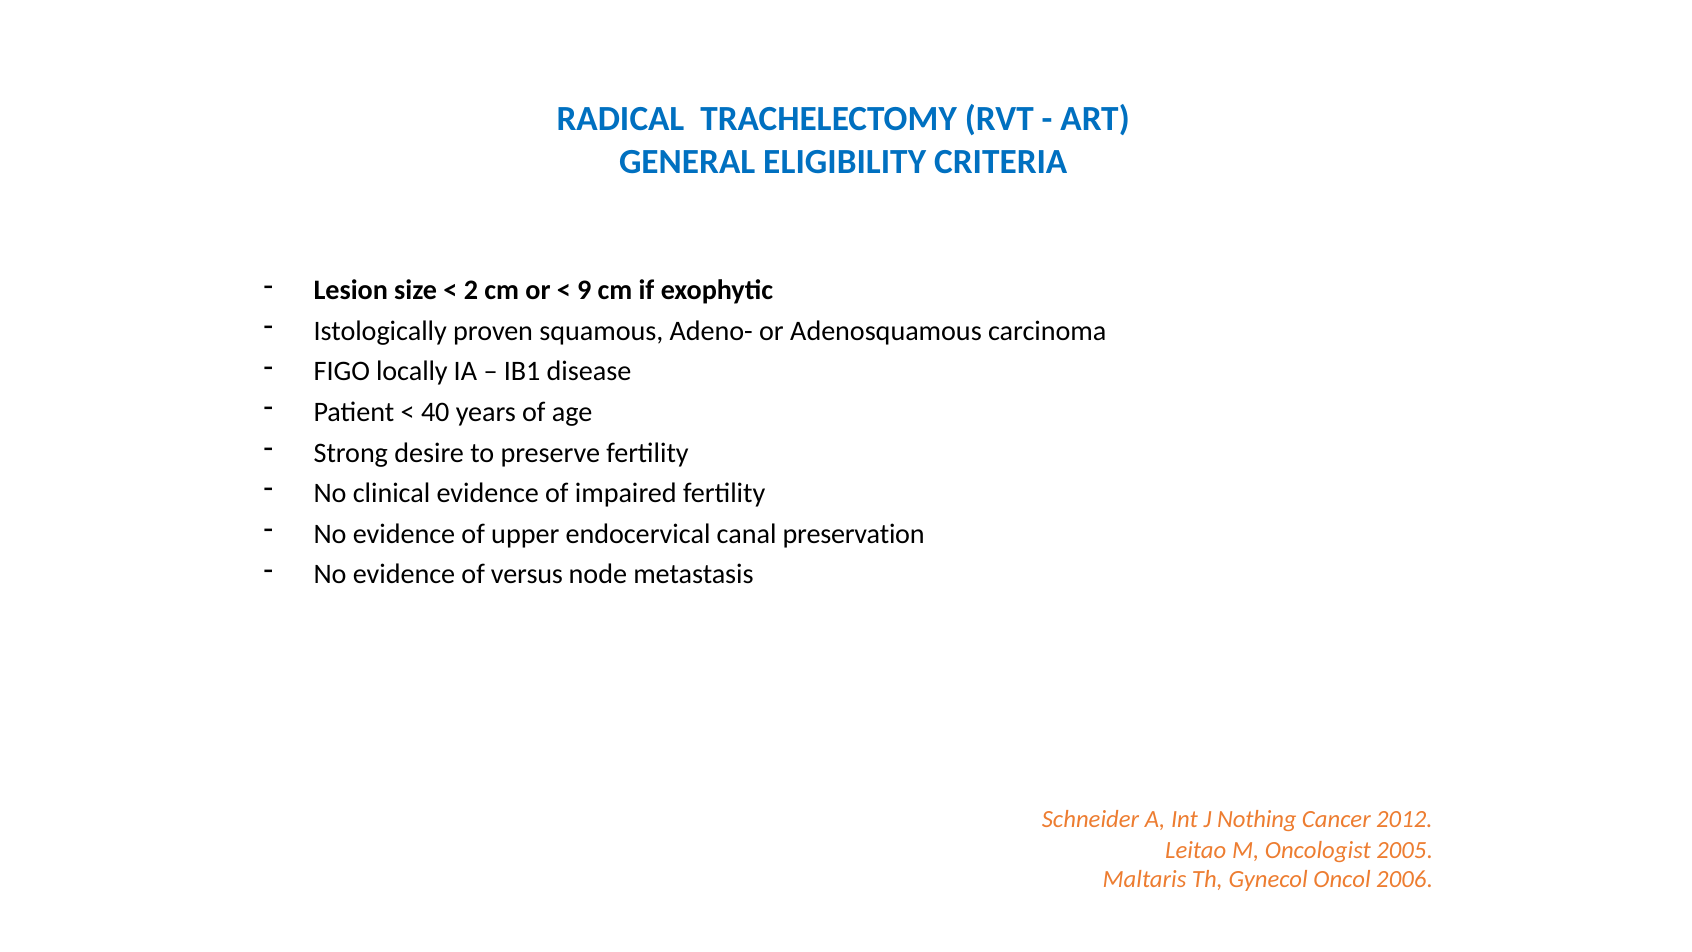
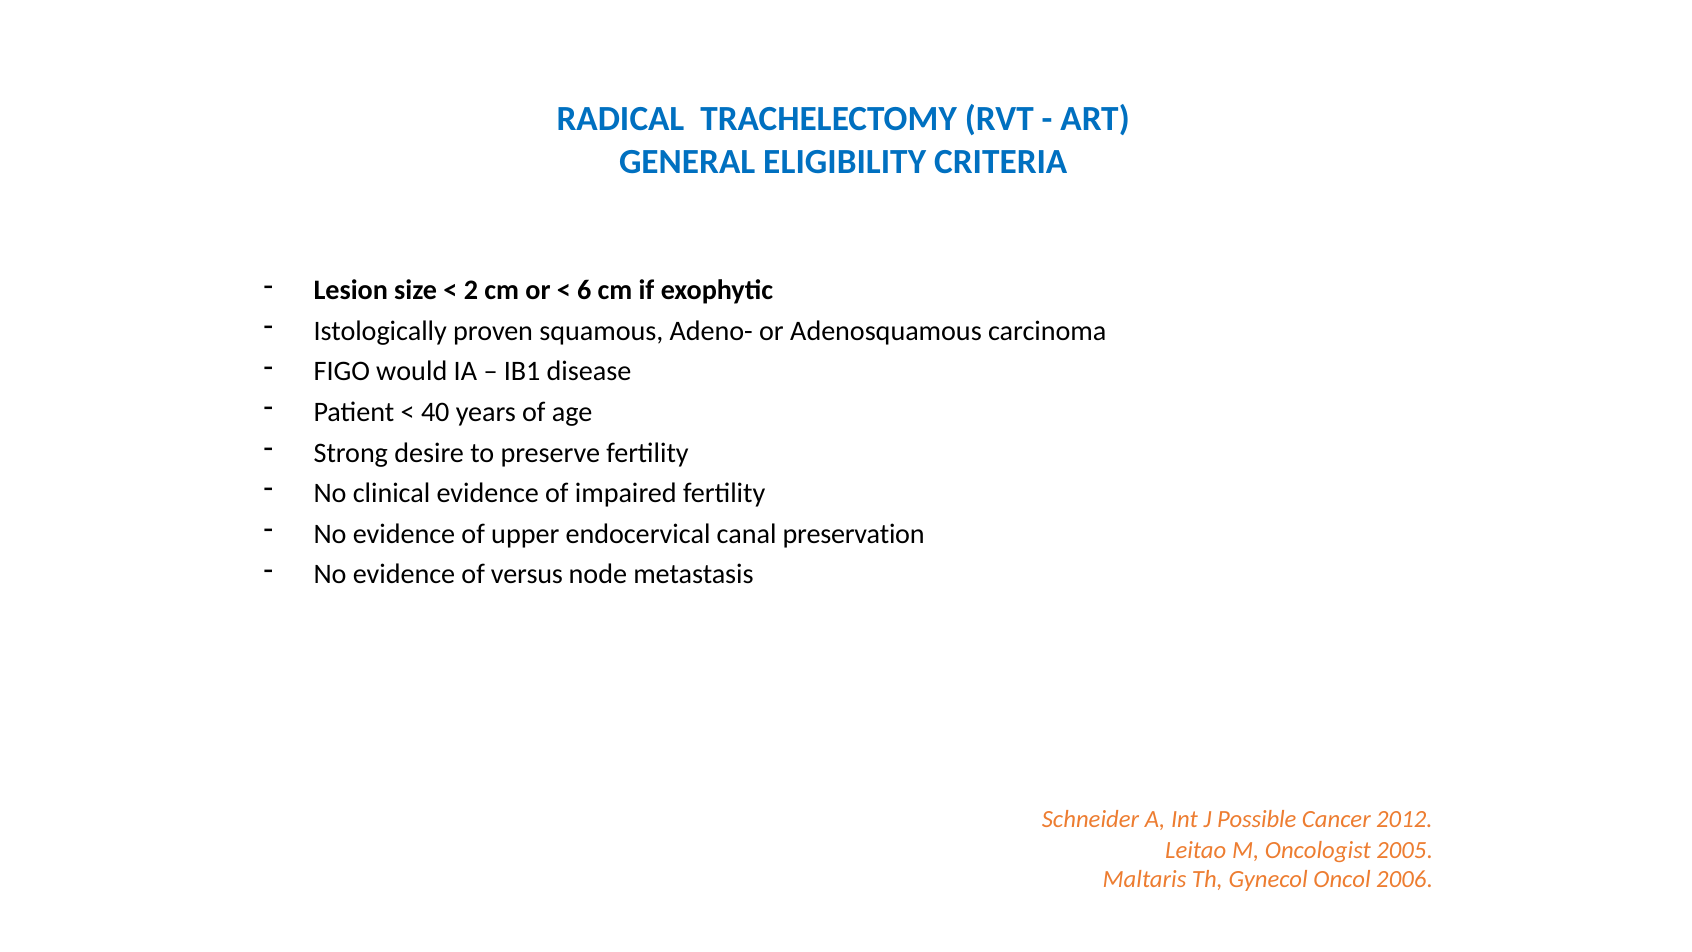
9: 9 -> 6 (584, 290)
locally: locally -> would (412, 371)
Nothing: Nothing -> Possible (1257, 819)
